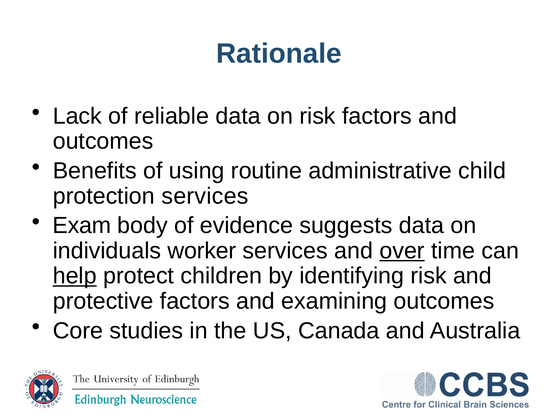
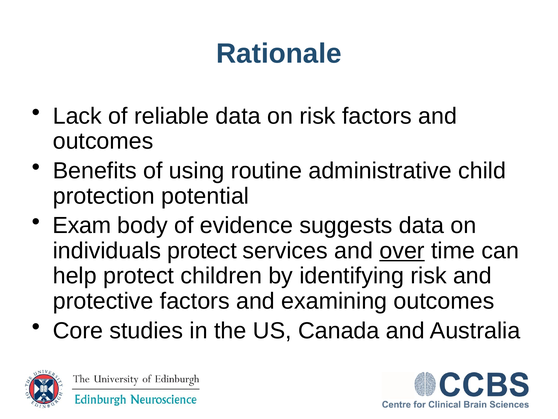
protection services: services -> potential (205, 196)
individuals worker: worker -> protect (202, 250)
help underline: present -> none (75, 276)
